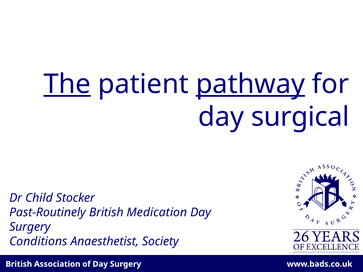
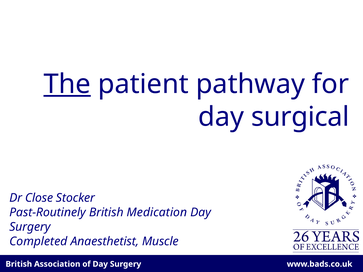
pathway underline: present -> none (250, 84)
Child: Child -> Close (39, 198)
Conditions: Conditions -> Completed (38, 242)
Society: Society -> Muscle (160, 242)
